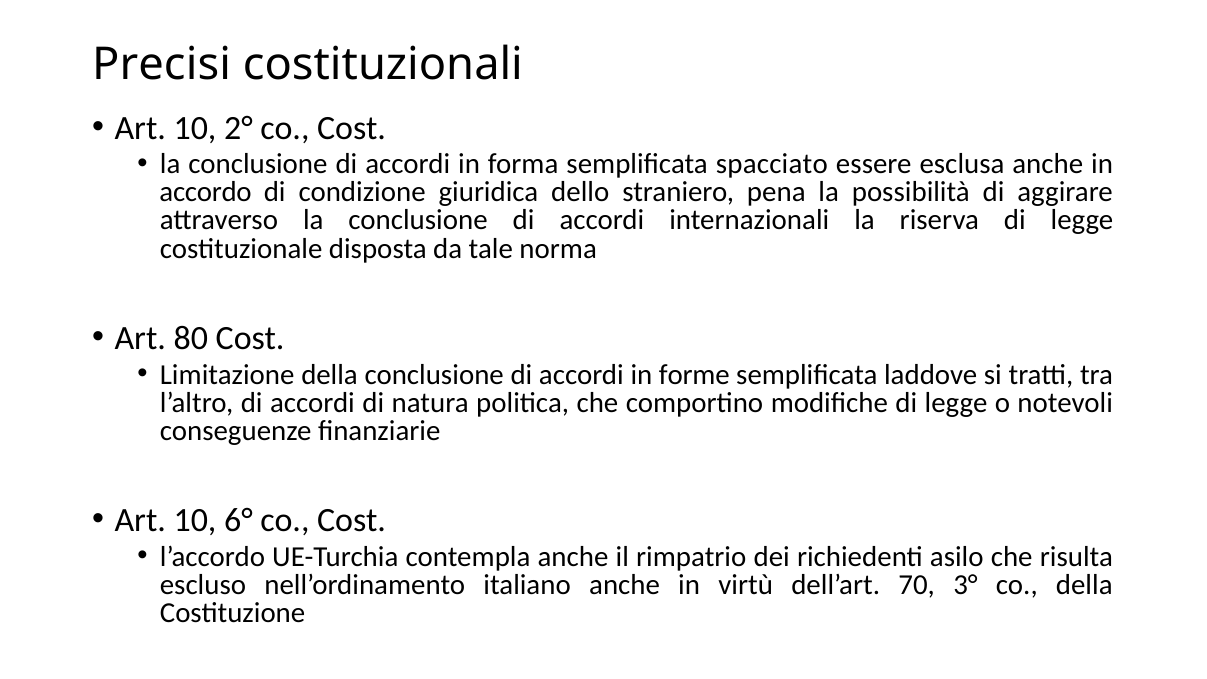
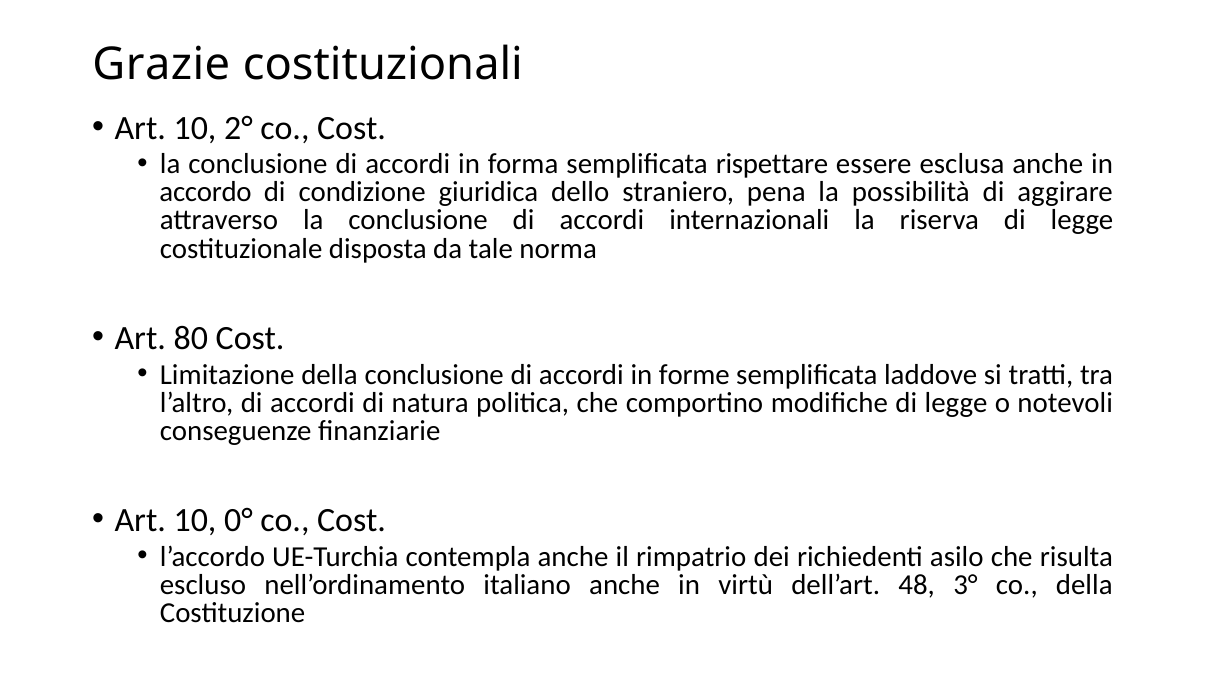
Precisi: Precisi -> Grazie (161, 65)
spacciato: spacciato -> rispettare (772, 164)
6°: 6° -> 0° (238, 520)
70: 70 -> 48 (917, 585)
